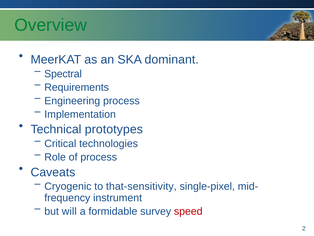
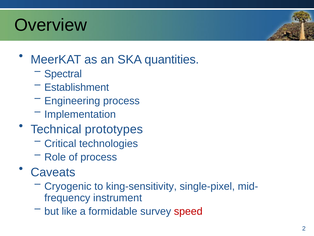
Overview colour: green -> black (51, 25)
dominant: dominant -> quantities (172, 59)
Requirements: Requirements -> Establishment (77, 87)
that-sensitivity: that-sensitivity -> king-sensitivity (141, 186)
will: will -> like (69, 211)
